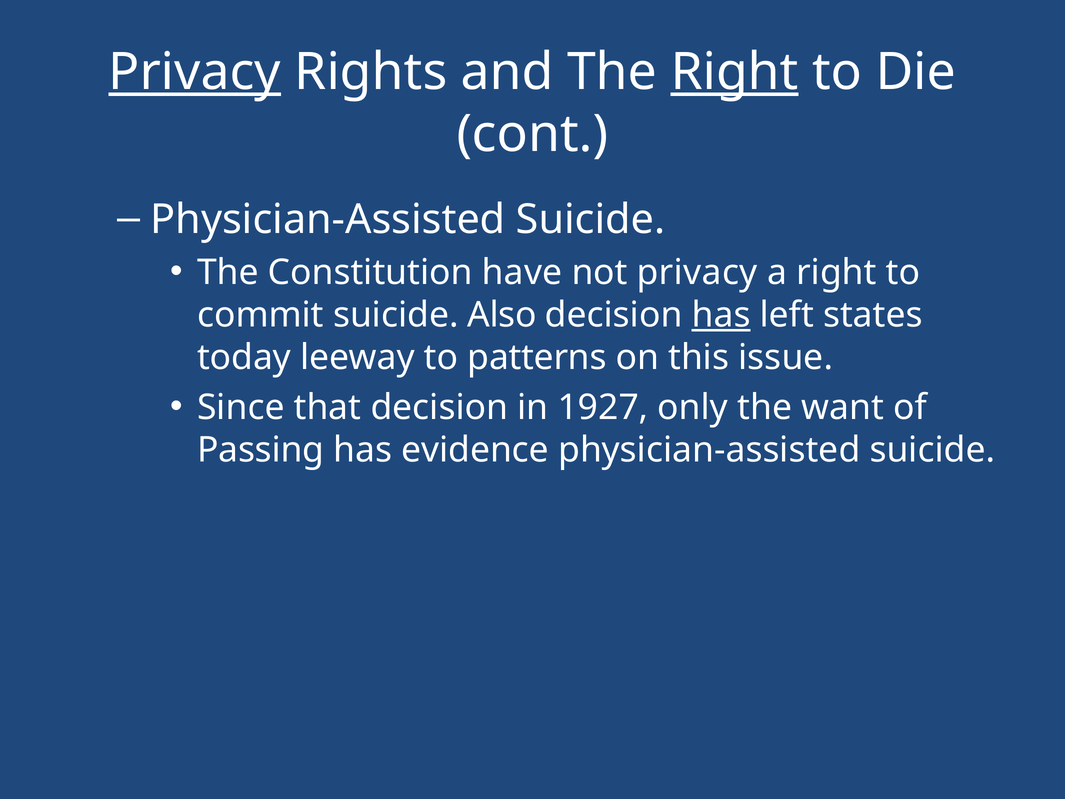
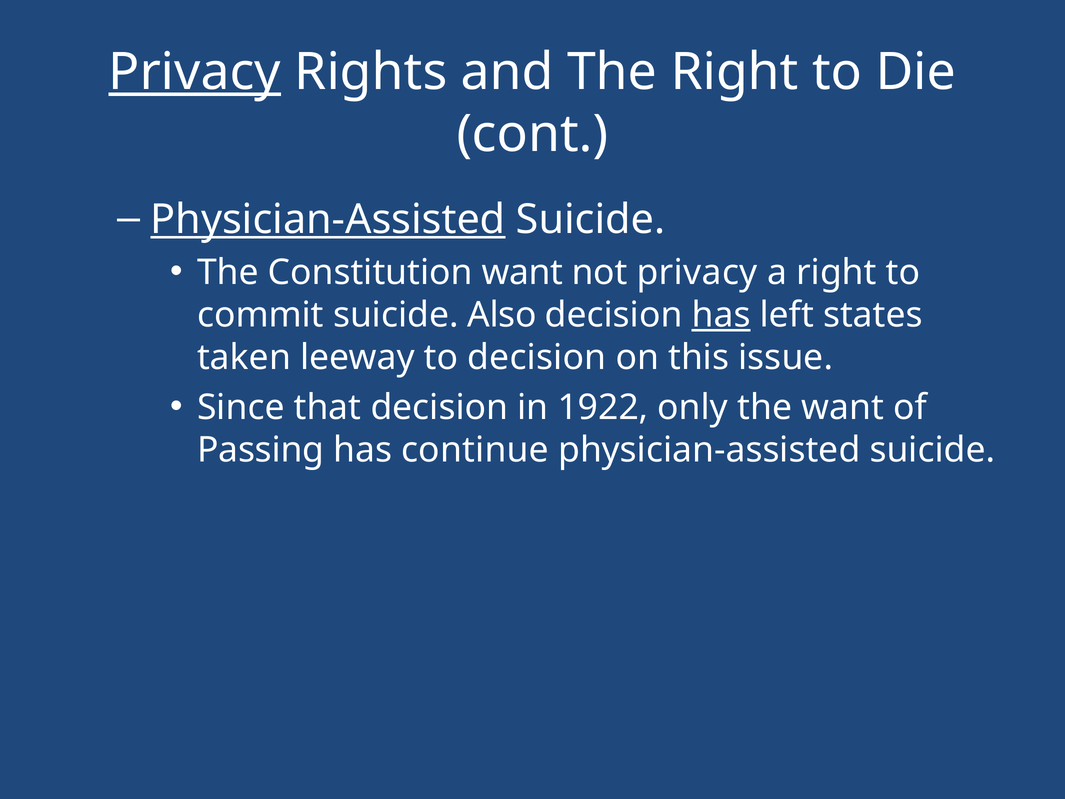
Right underline: present -> none (735, 72)
Physician-Assisted underline: none -> present (328, 219)
Constitution have: have -> want (522, 272)
today: today -> taken (244, 358)
to patterns: patterns -> decision (537, 358)
1927: 1927 -> 1922 (603, 407)
evidence: evidence -> continue (475, 450)
